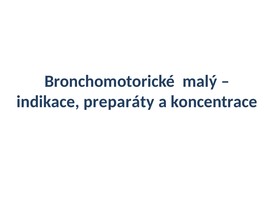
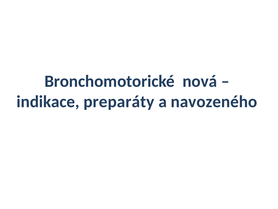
malý: malý -> nová (200, 81)
koncentrace: koncentrace -> navozeného (214, 101)
